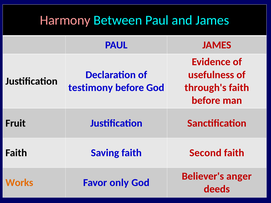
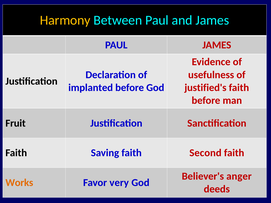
Harmony colour: pink -> yellow (65, 20)
testimony: testimony -> implanted (91, 88)
through's: through's -> justified's (206, 88)
only: only -> very (119, 183)
